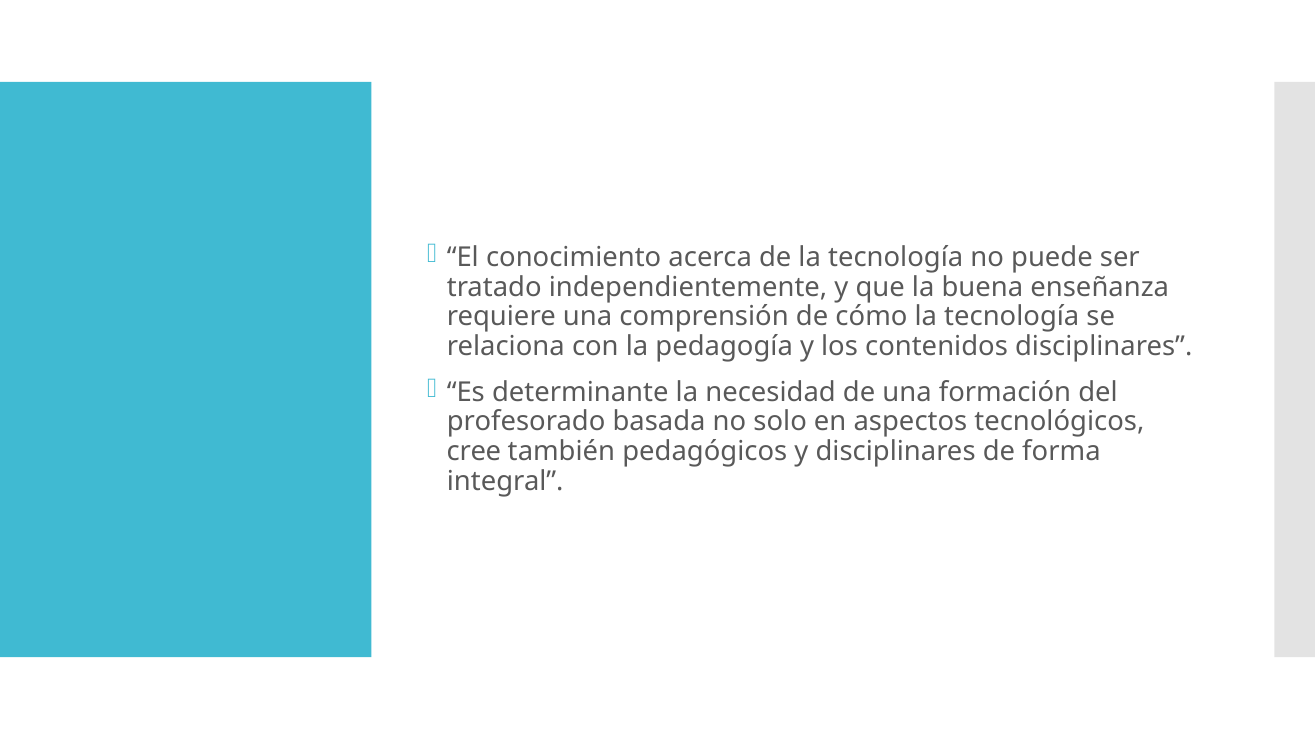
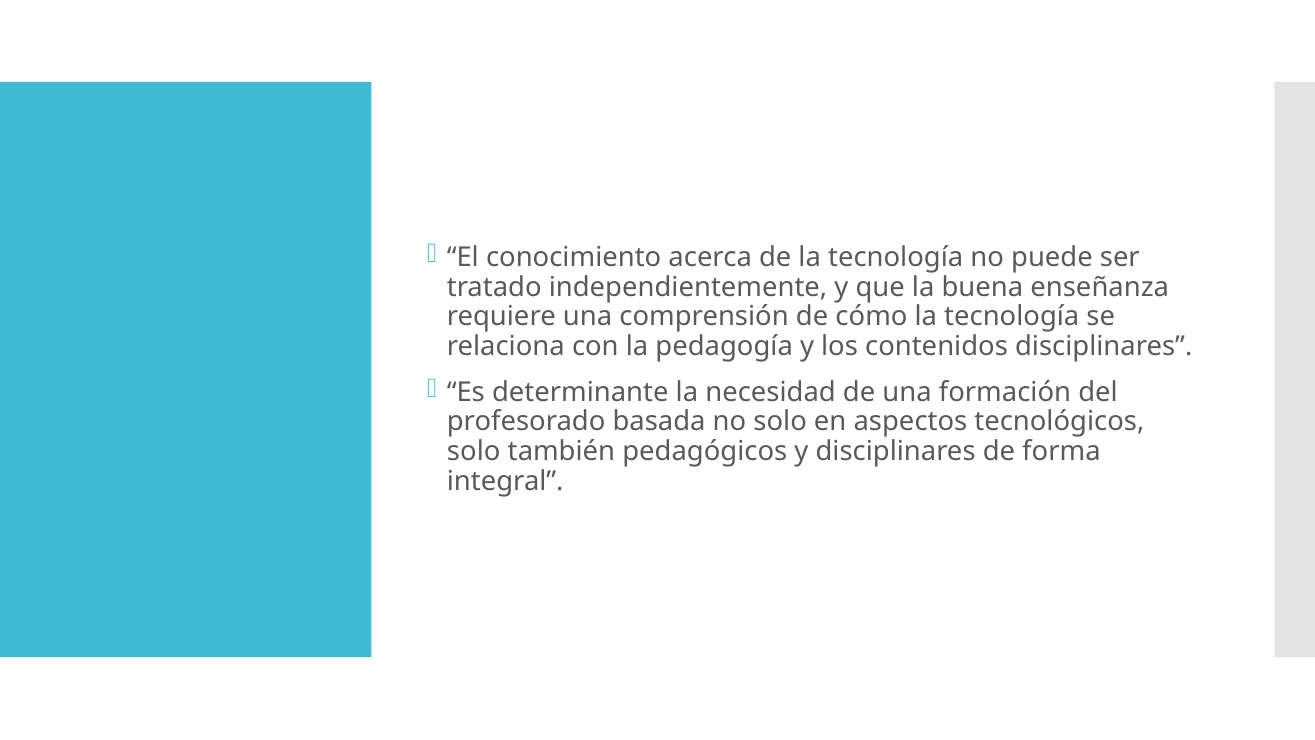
cree: cree -> solo (474, 451)
